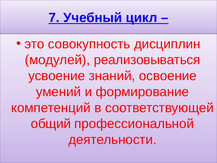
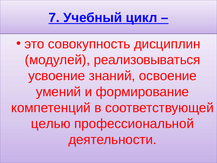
общий: общий -> целью (51, 124)
